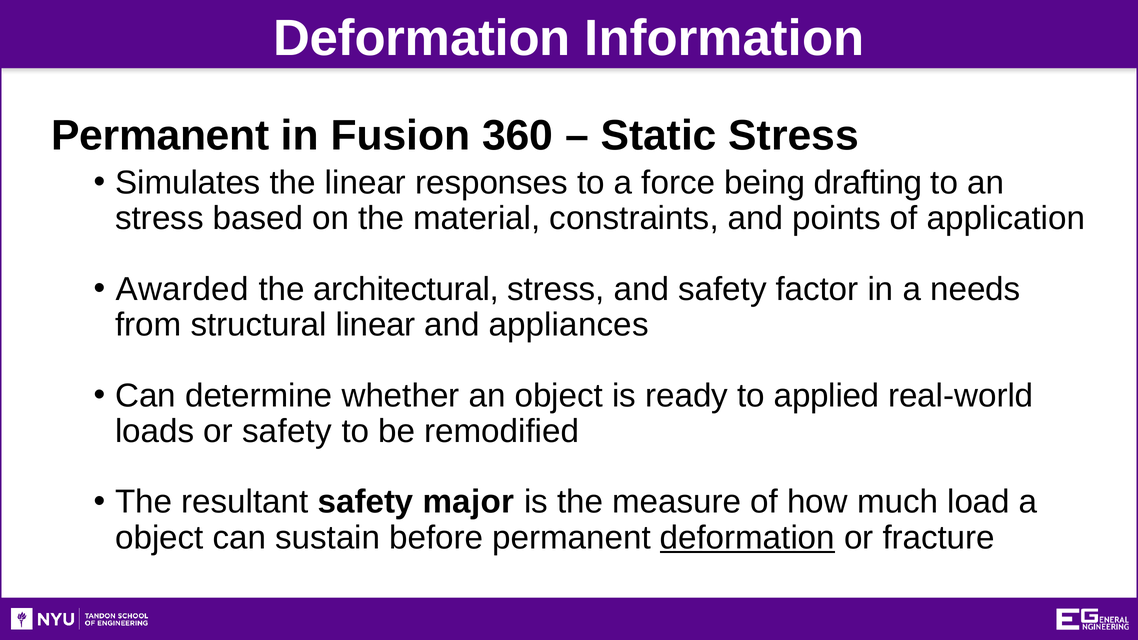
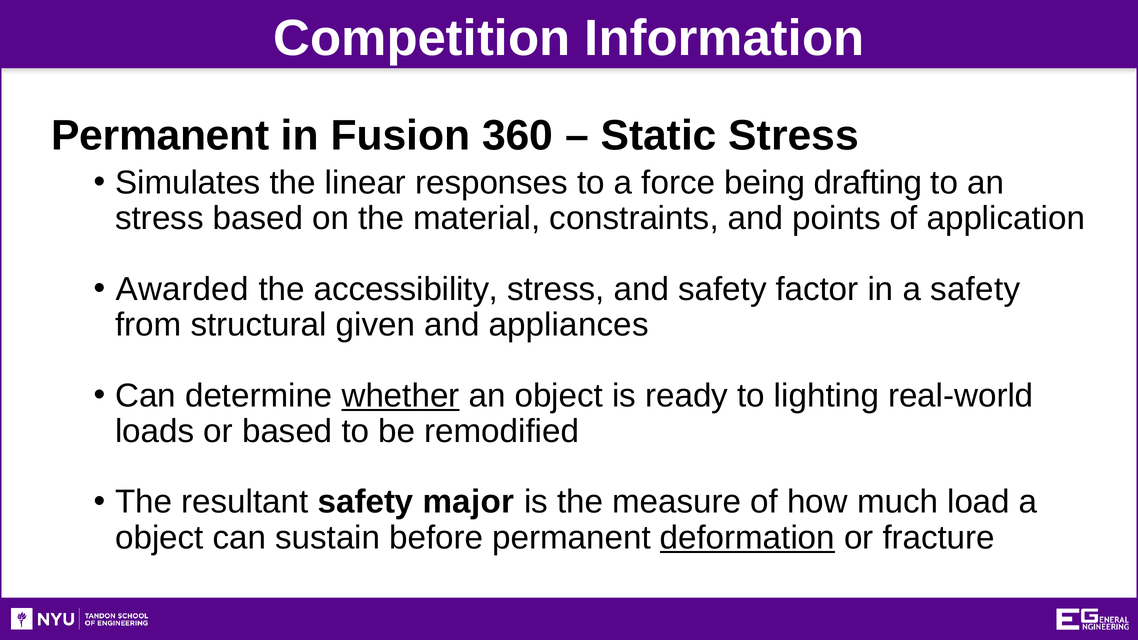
Deformation: Deformation -> Competition (422, 38)
architectural: architectural -> accessibility (406, 289)
a needs: needs -> safety (975, 289)
structural linear: linear -> given (375, 325)
whether underline: none -> present (401, 396)
applied: applied -> lighting (826, 396)
or safety: safety -> based (287, 431)
